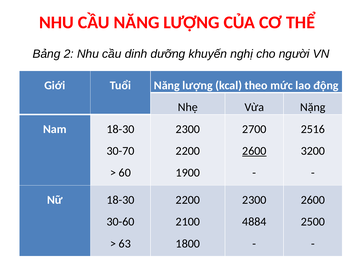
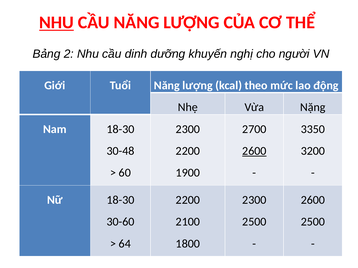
NHU underline: none -> present (56, 23)
2516: 2516 -> 3350 (313, 129)
30-70: 30-70 -> 30-48 (120, 151)
4884: 4884 -> 2500 (254, 222)
63: 63 -> 64 (125, 244)
